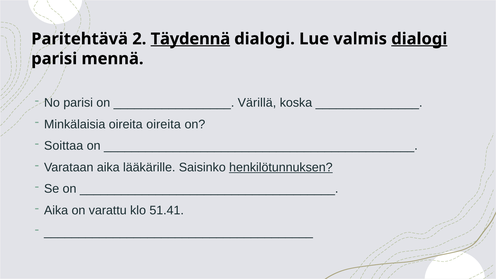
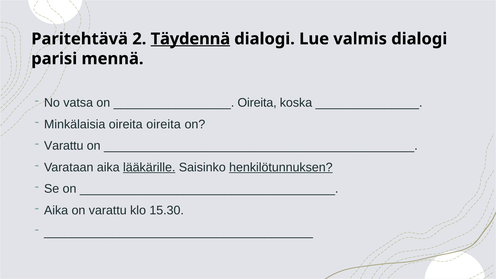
dialogi underline: present -> none (419, 39)
No parisi: parisi -> vatsa (78, 103)
Värillä: Värillä -> Oireita (257, 103)
Soittaa: Soittaa -> Varattu (64, 146)
lääkärille underline: none -> present (149, 167)
51.41: 51.41 -> 15.30 (167, 210)
